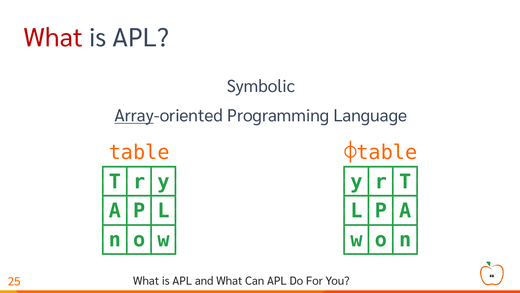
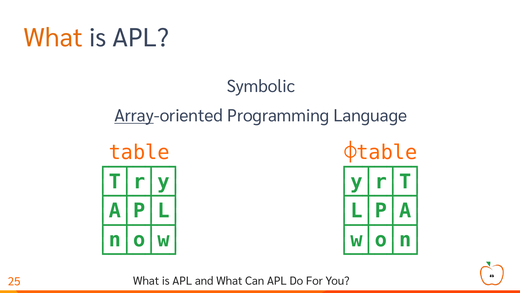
What colour: red -> orange (53, 38)
